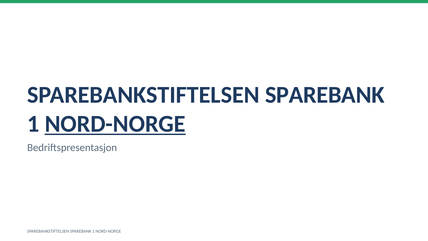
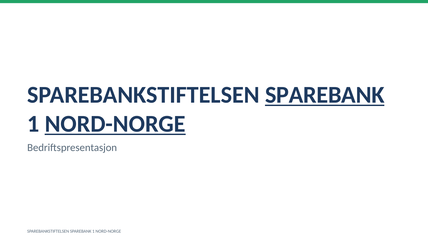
SPAREBANK underline: none -> present (325, 95)
